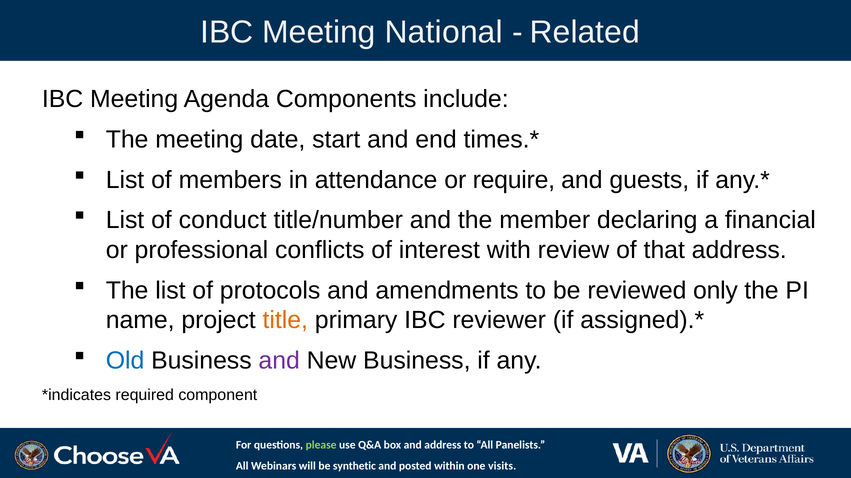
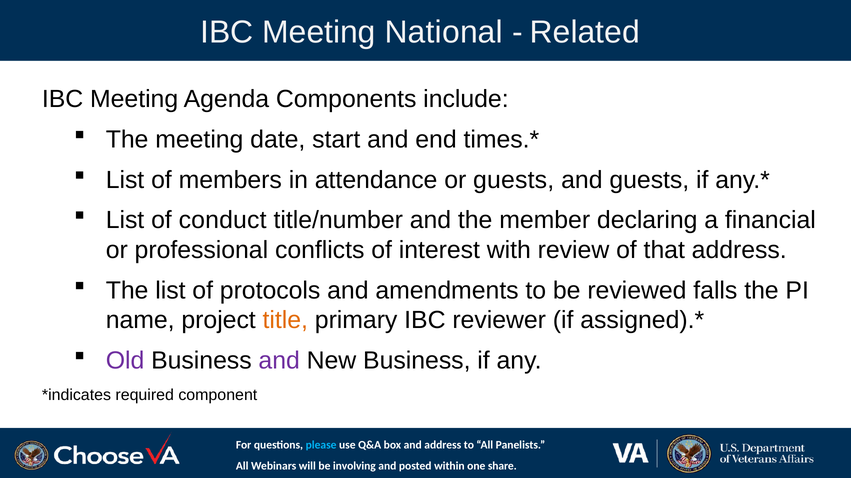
or require: require -> guests (514, 180)
only: only -> falls (715, 291)
Old colour: blue -> purple (125, 361)
please colour: light green -> light blue (321, 445)
synthetic: synthetic -> involving (354, 467)
visits: visits -> share (502, 467)
